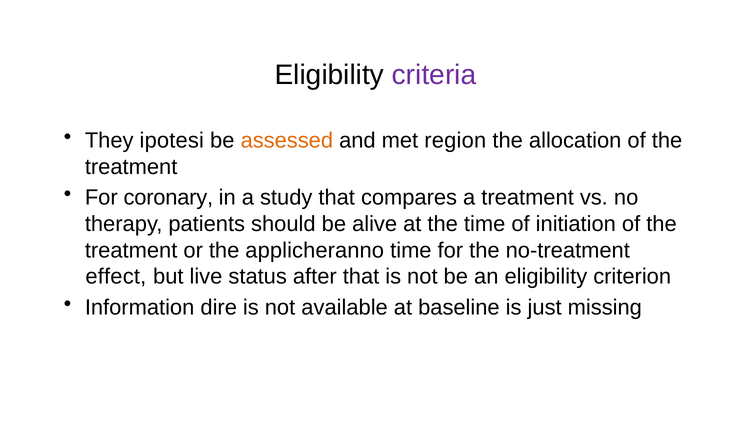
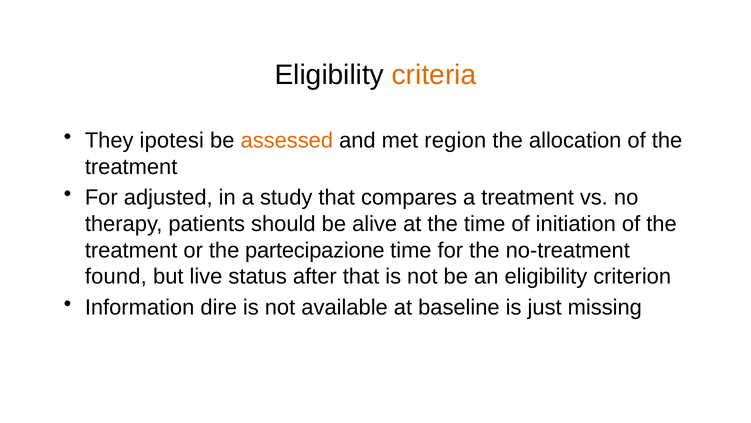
criteria colour: purple -> orange (434, 75)
coronary: coronary -> adjusted (168, 197)
applicheranno: applicheranno -> partecipazione (315, 250)
effect: effect -> found (116, 276)
